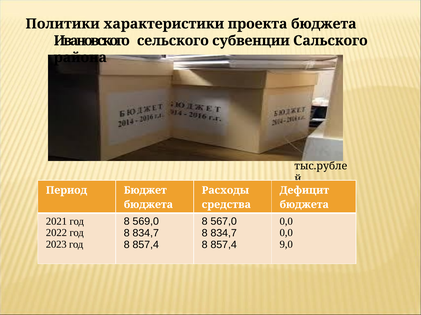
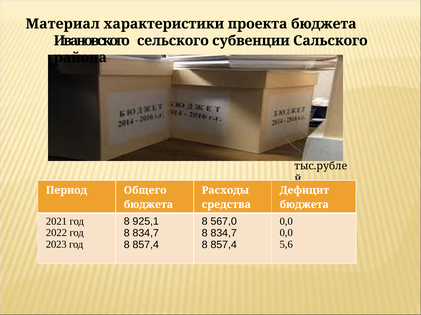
Политики: Политики -> Материал (63, 24)
Бюджет: Бюджет -> Общего (145, 191)
569,0: 569,0 -> 925,1 (146, 222)
9,0: 9,0 -> 5,6 (286, 245)
